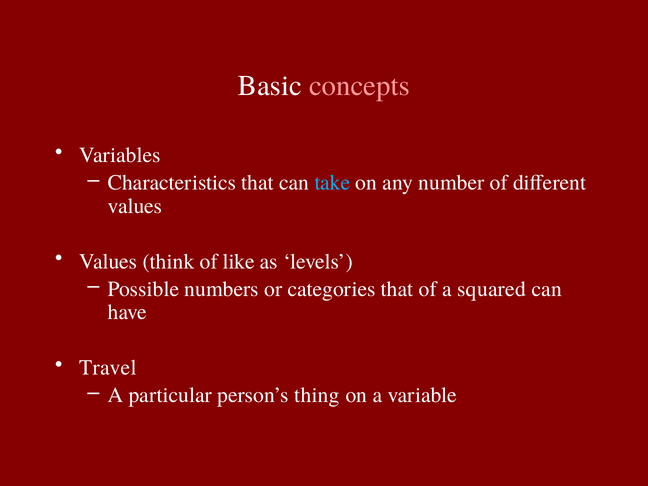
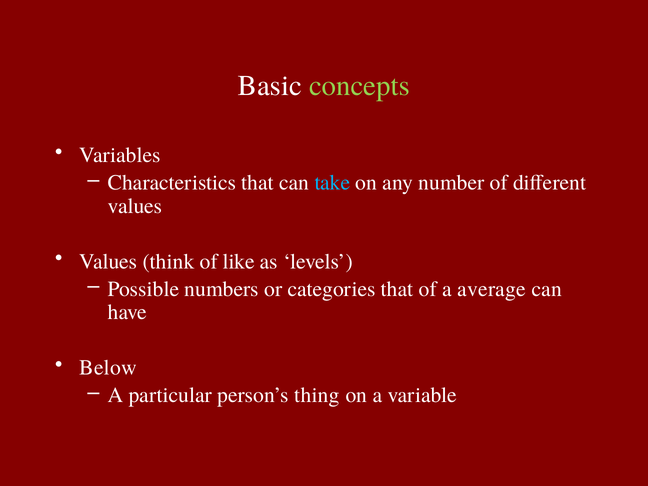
concepts colour: pink -> light green (360, 86)
squared: squared -> average (492, 289)
Travel: Travel -> Below (108, 368)
